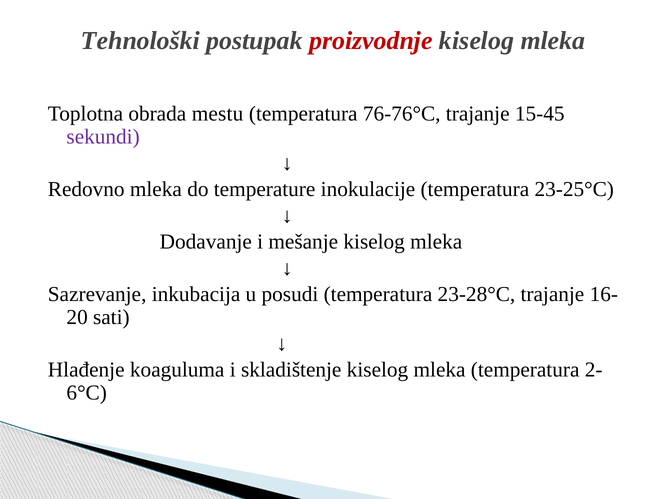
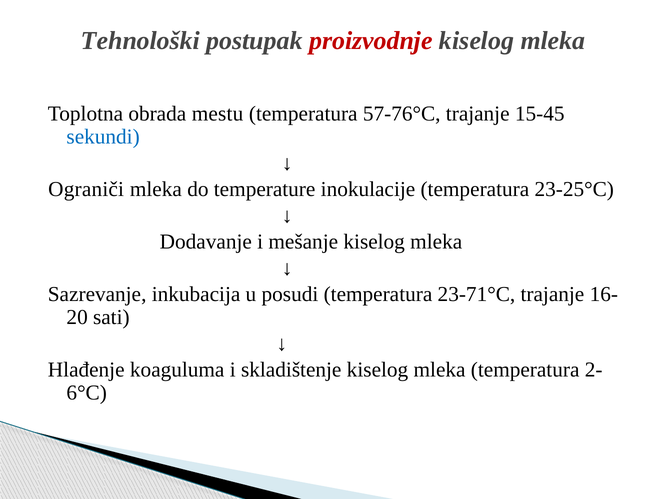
76-76°C: 76-76°C -> 57-76°C (402, 114)
sekundi colour: purple -> blue (103, 137)
Redovno: Redovno -> Ograniči (86, 190)
23-28°C: 23-28°C -> 23-71°C (476, 295)
